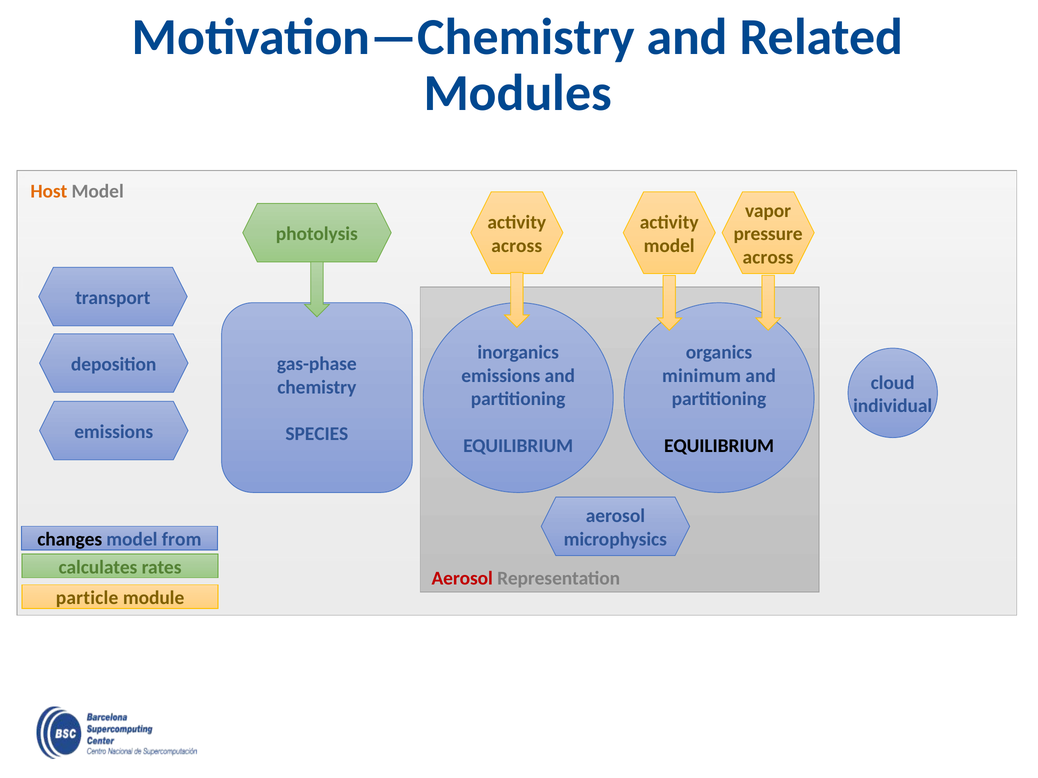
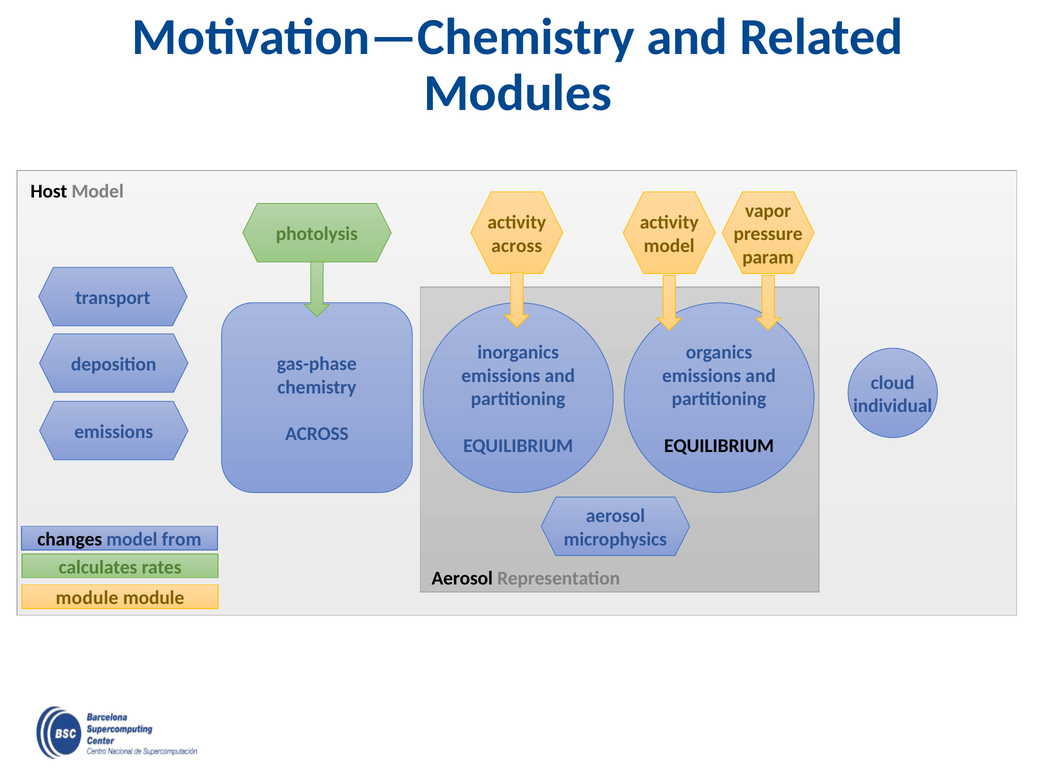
Host colour: orange -> black (49, 192)
across: across -> param (768, 257)
minimum: minimum -> emissions (702, 376)
SPECIES: SPECIES -> ACROSS (317, 434)
Aerosol colour: red -> black (462, 579)
particle: particle -> module (87, 598)
